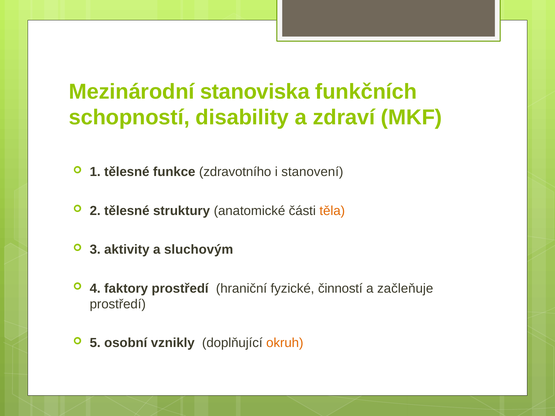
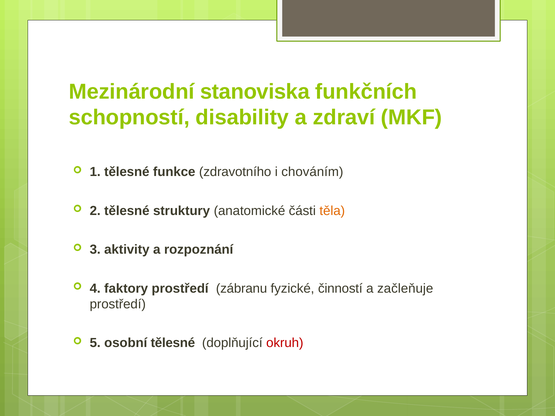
stanovení: stanovení -> chováním (312, 172)
sluchovým: sluchovým -> rozpoznání (199, 250)
hraniční: hraniční -> zábranu (242, 289)
osobní vznikly: vznikly -> tělesné (173, 343)
okruh colour: orange -> red (285, 343)
